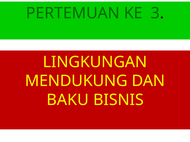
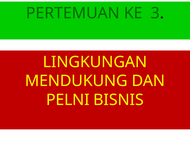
BAKU: BAKU -> PELNI (68, 100)
